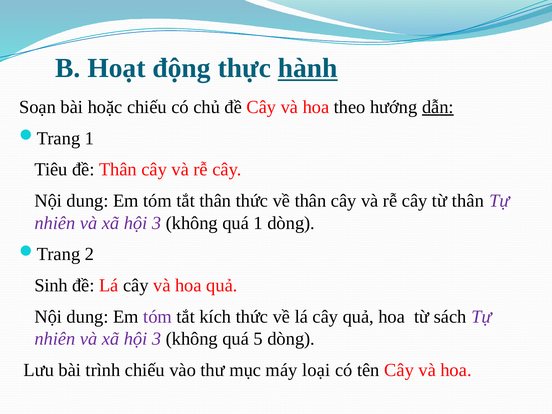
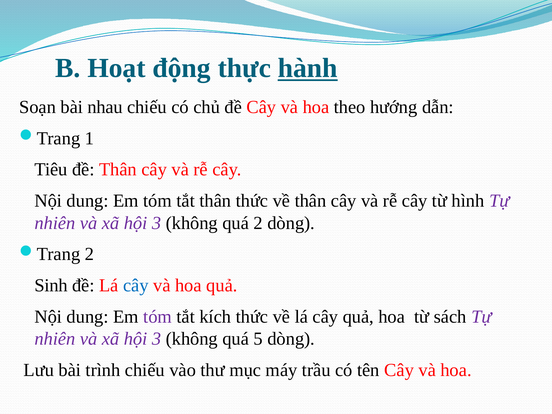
hoặc: hoặc -> nhau (105, 107)
dẫn underline: present -> none (438, 107)
từ thân: thân -> hình (468, 201)
quá 1: 1 -> 2 (258, 223)
cây colour: black -> blue (136, 285)
loại: loại -> trầu (316, 370)
